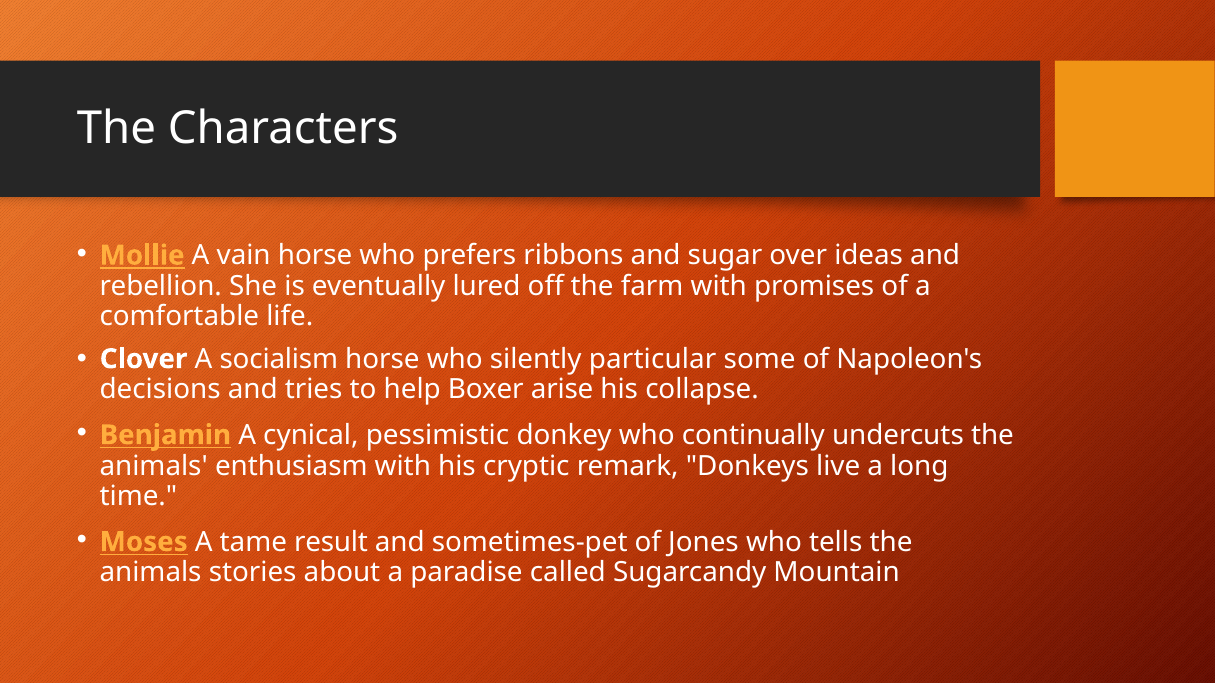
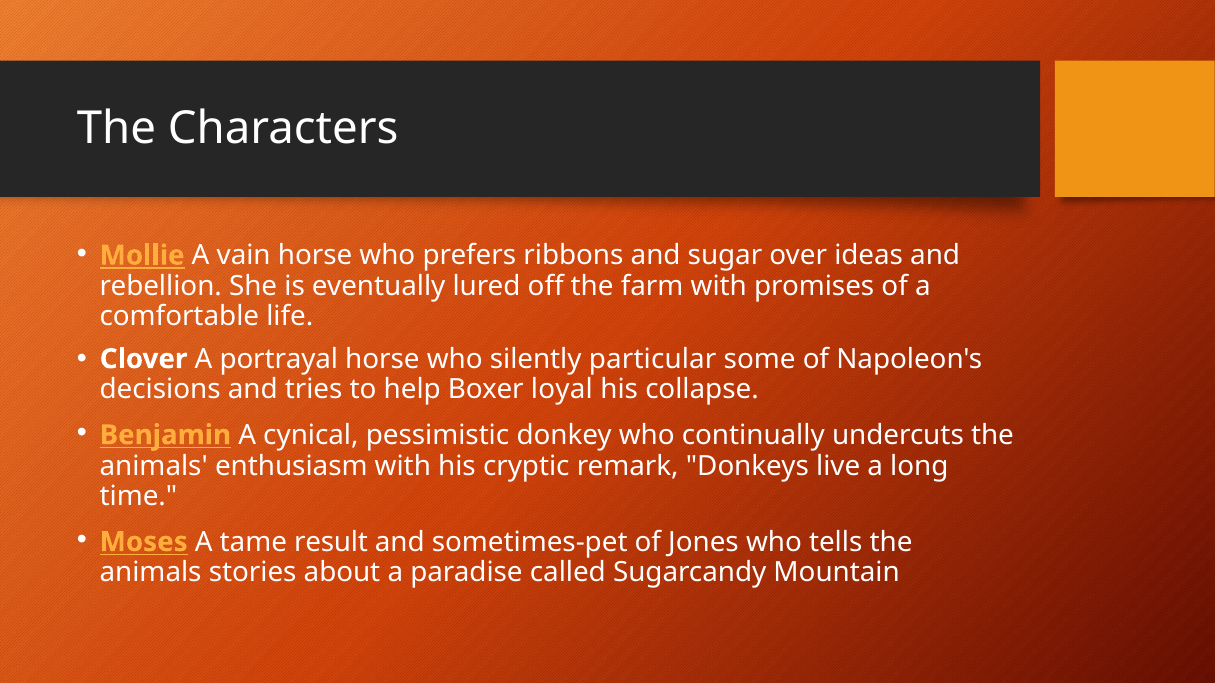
socialism: socialism -> portrayal (279, 359)
arise: arise -> loyal (562, 389)
